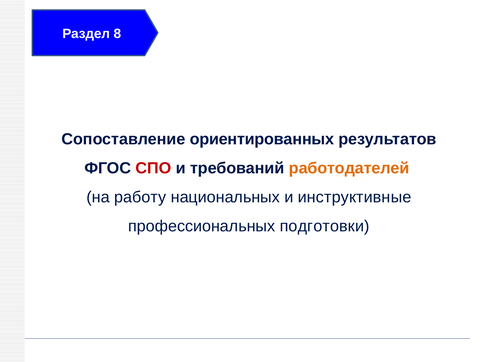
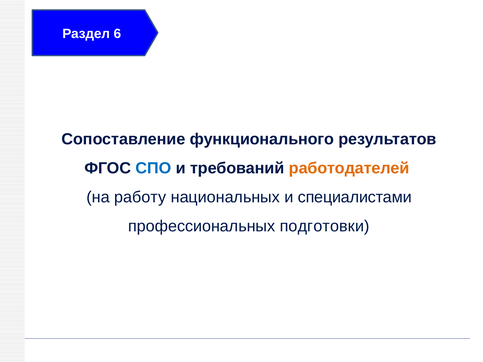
8: 8 -> 6 (117, 34)
ориентированных: ориентированных -> функционального (262, 139)
СПО colour: red -> blue (153, 168)
инструктивные: инструктивные -> специалистами (355, 197)
